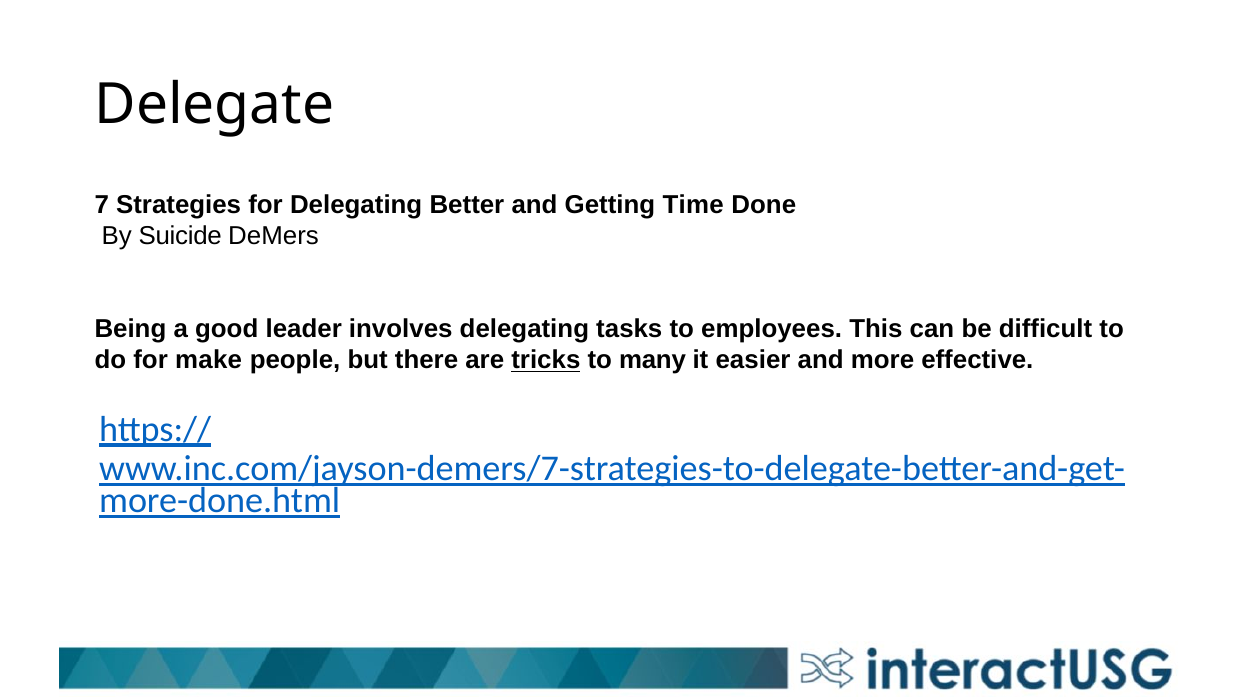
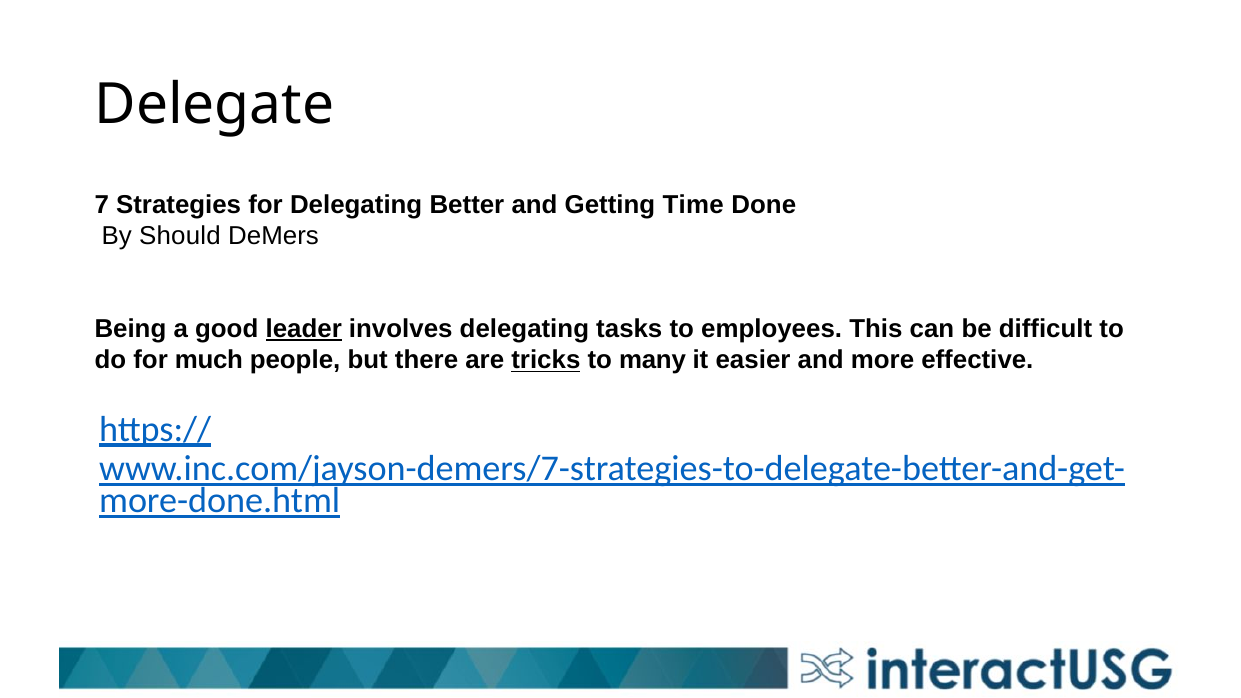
Suicide: Suicide -> Should (180, 236)
leader underline: none -> present (304, 329)
make: make -> much (209, 360)
